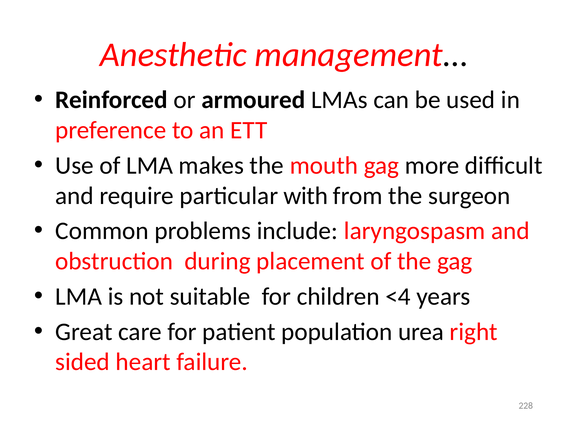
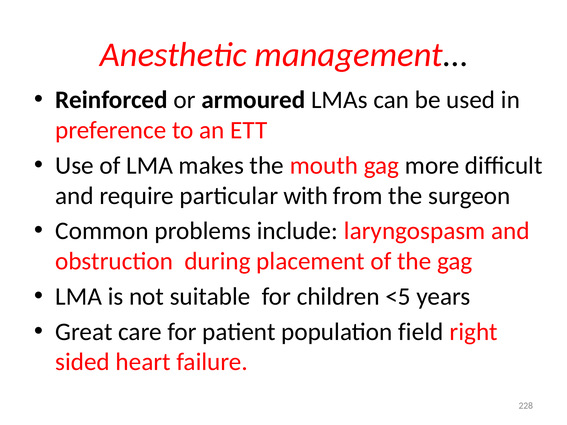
<4: <4 -> <5 (398, 297)
urea: urea -> field (421, 332)
